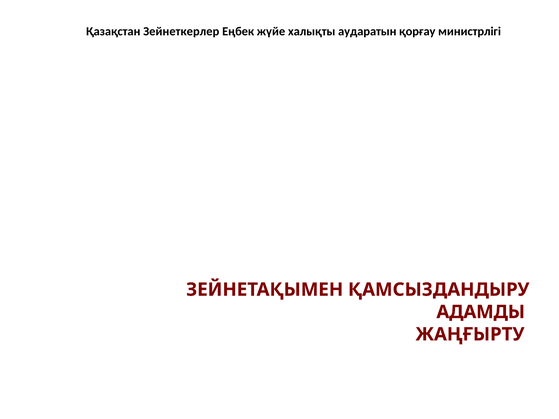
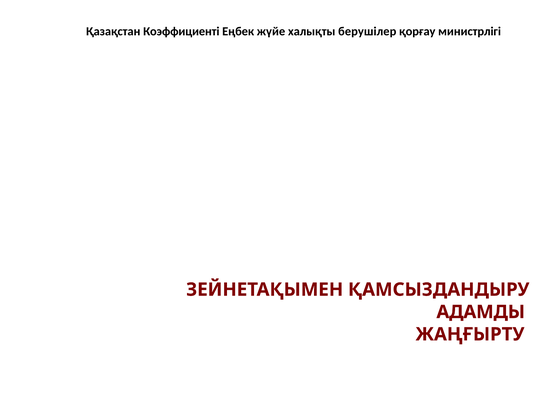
Зейнеткерлер: Зейнеткерлер -> Коэффициенті (181, 31)
аударатын: аударатын -> берушілер (367, 31)
